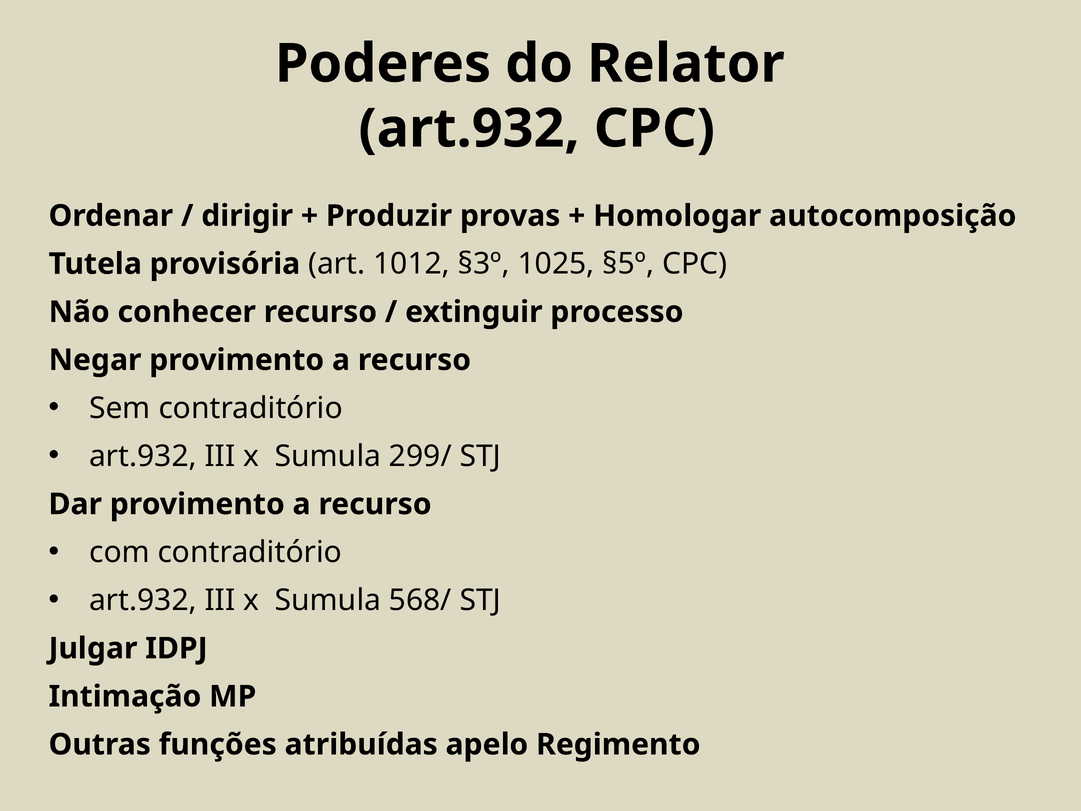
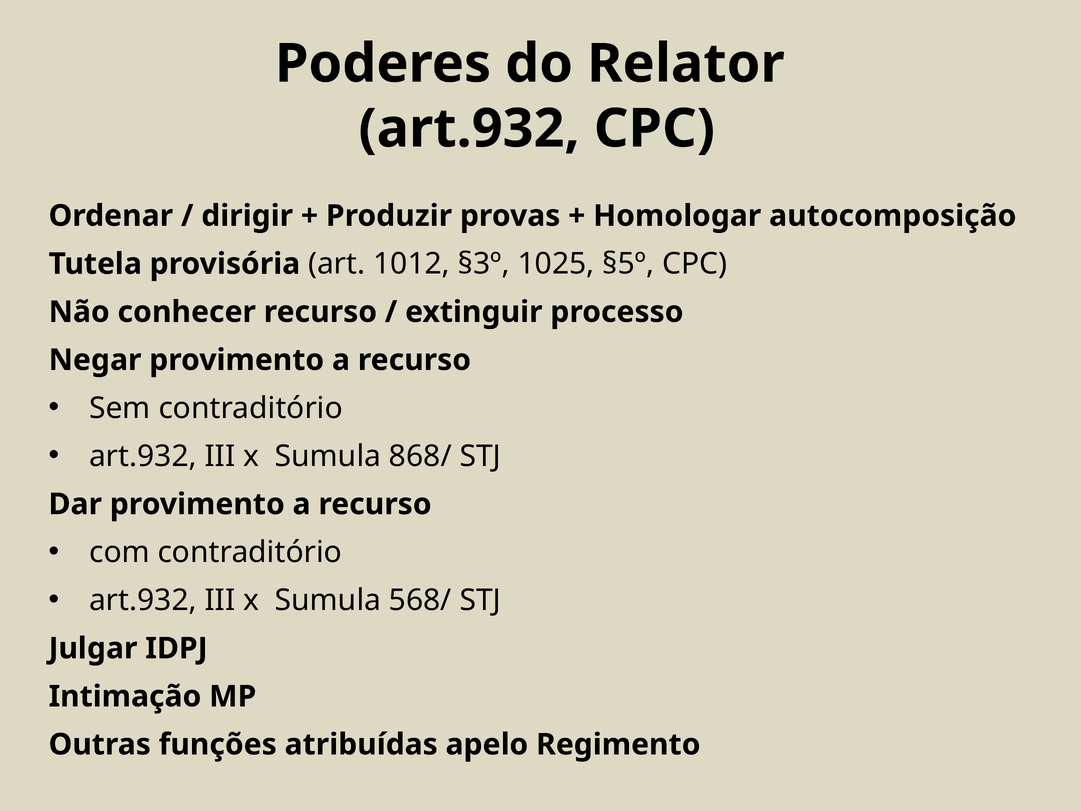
299/: 299/ -> 868/ (420, 456)
